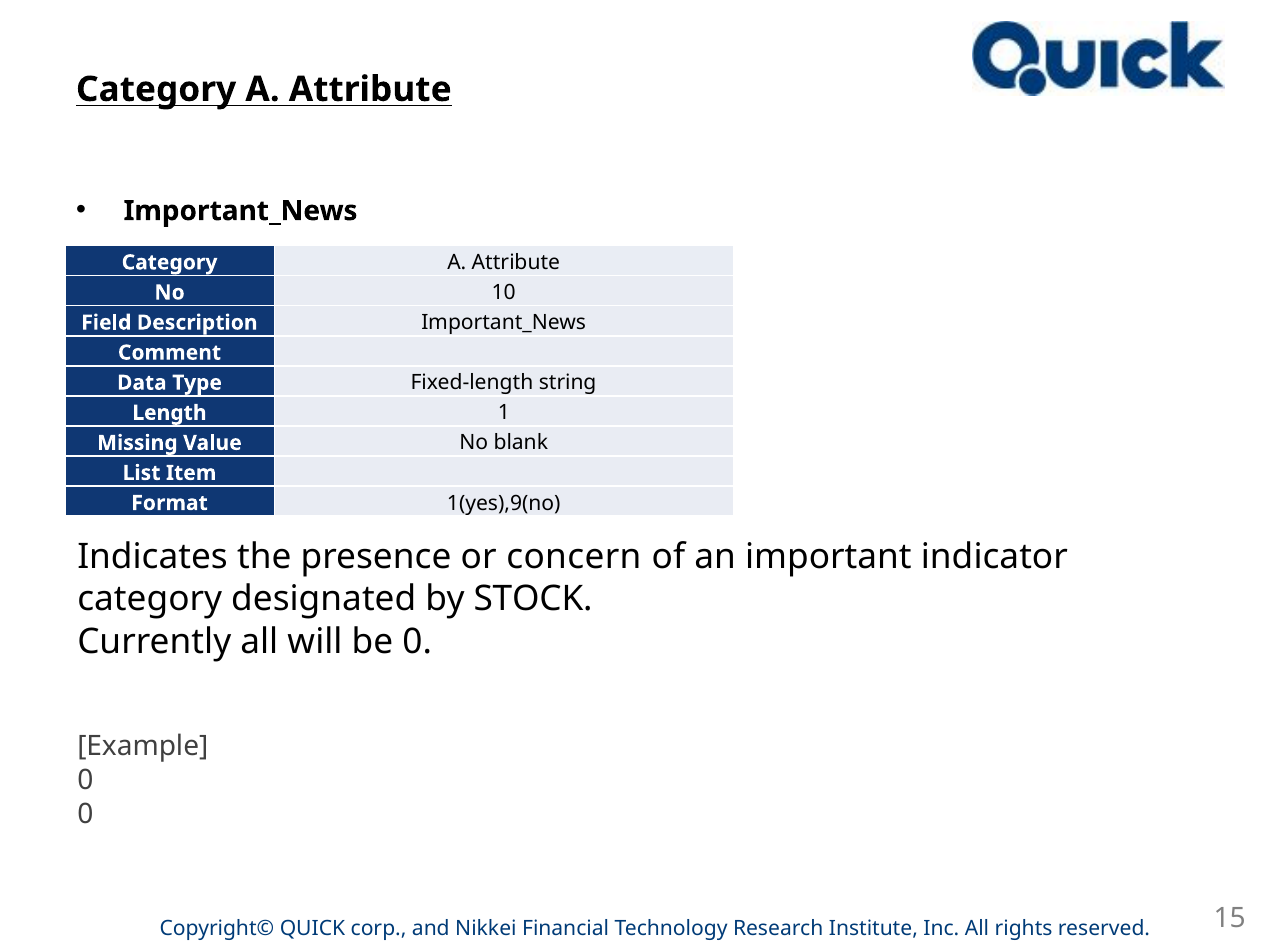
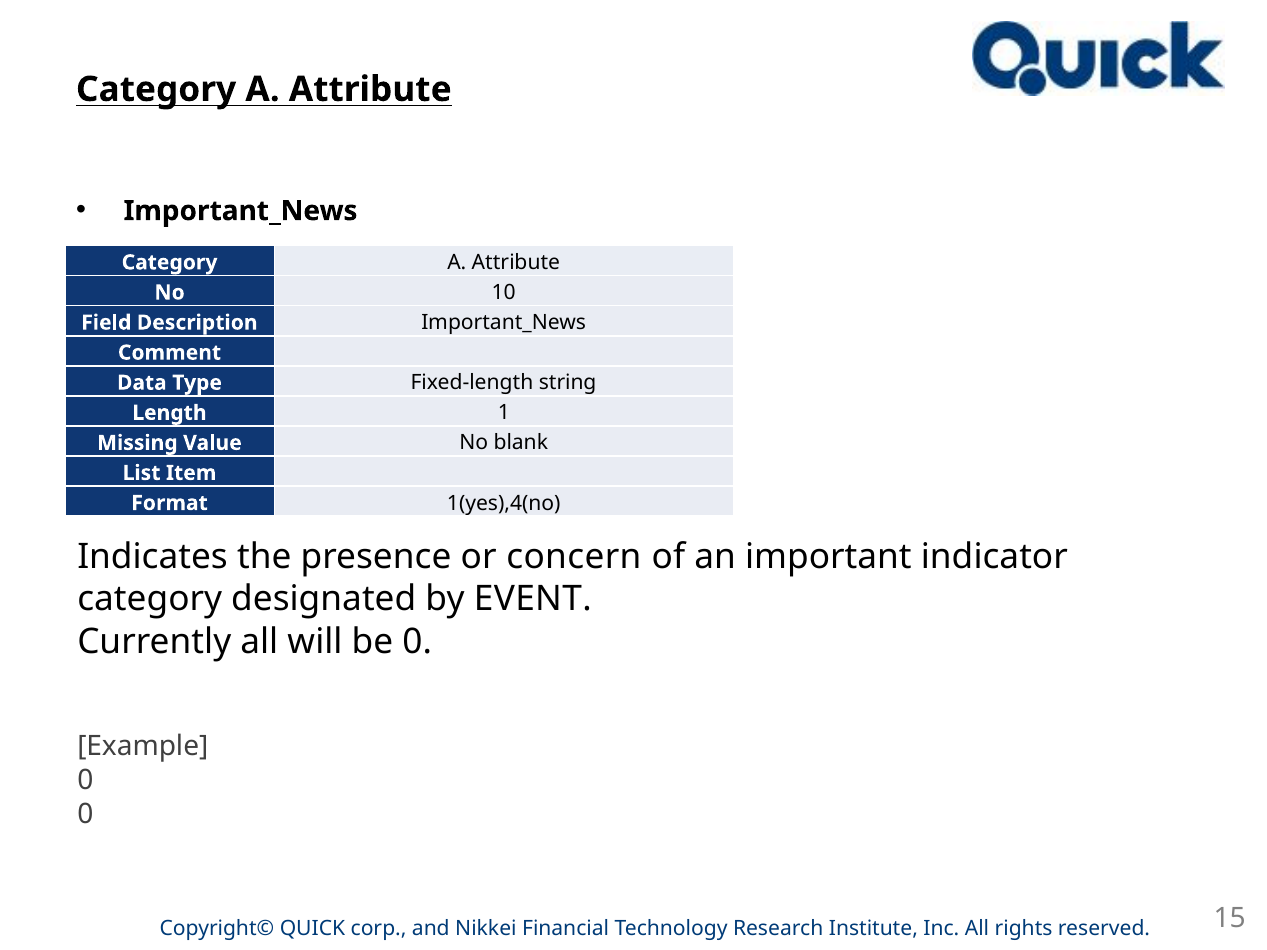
1(yes),9(no: 1(yes),9(no -> 1(yes),4(no (504, 503)
STOCK: STOCK -> EVENT (533, 599)
